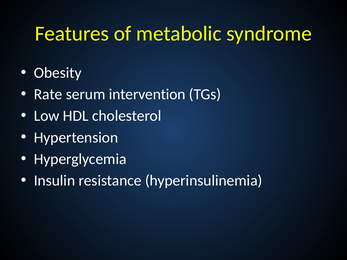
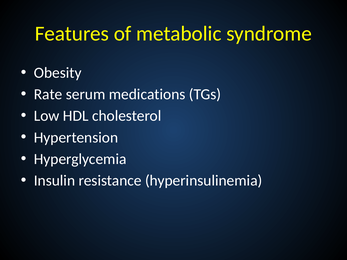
intervention: intervention -> medications (147, 94)
